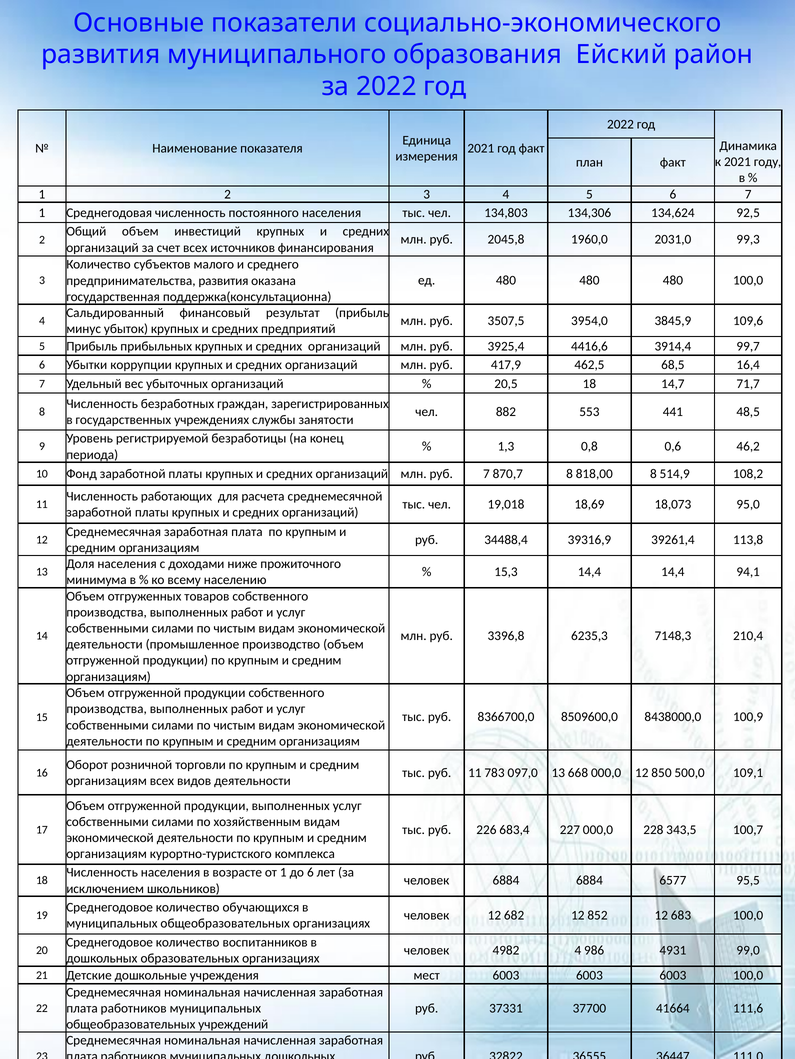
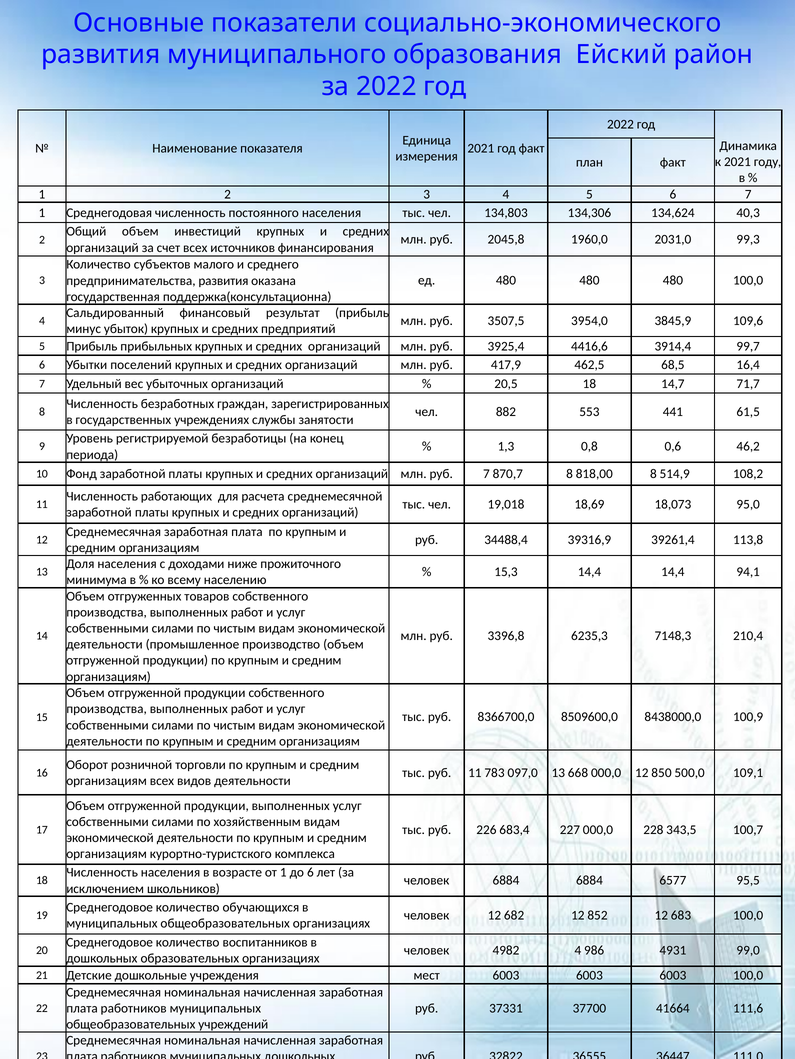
92,5: 92,5 -> 40,3 (748, 213)
коррупции: коррупции -> поселений (141, 365)
48,5: 48,5 -> 61,5 (748, 412)
